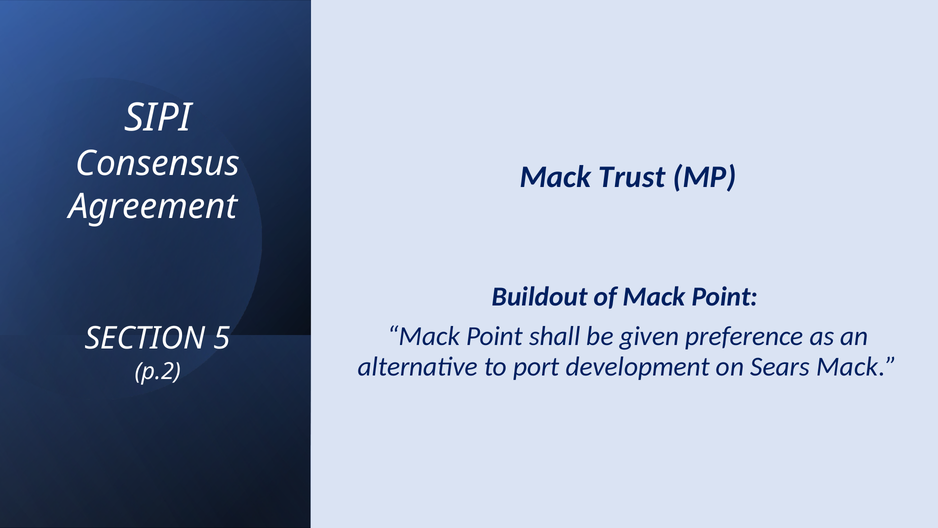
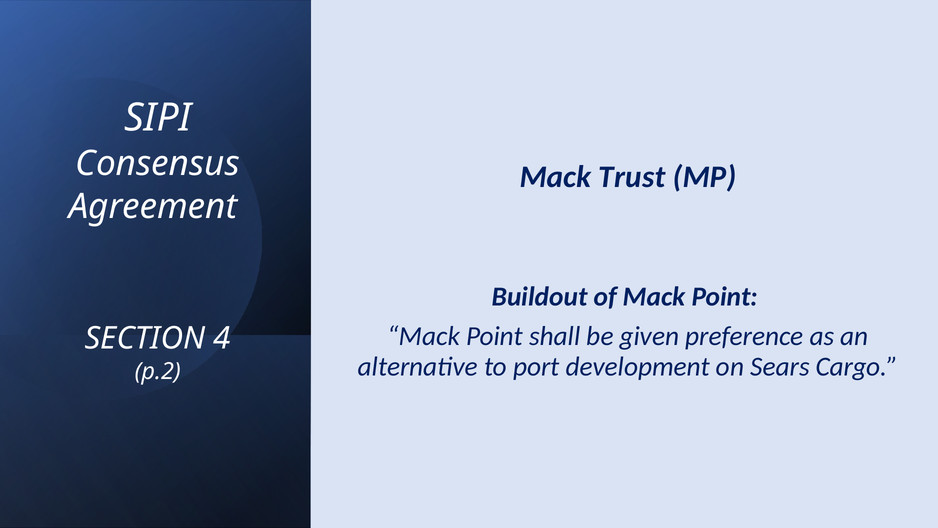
5: 5 -> 4 (222, 338)
Sears Mack: Mack -> Cargo (857, 366)
